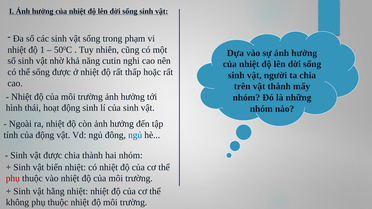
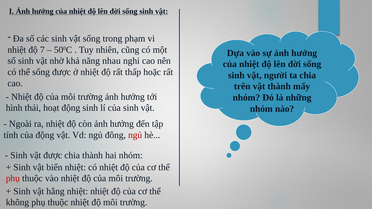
1: 1 -> 7 (42, 50)
cutin: cutin -> nhau (111, 61)
ngủ colour: blue -> red (135, 135)
